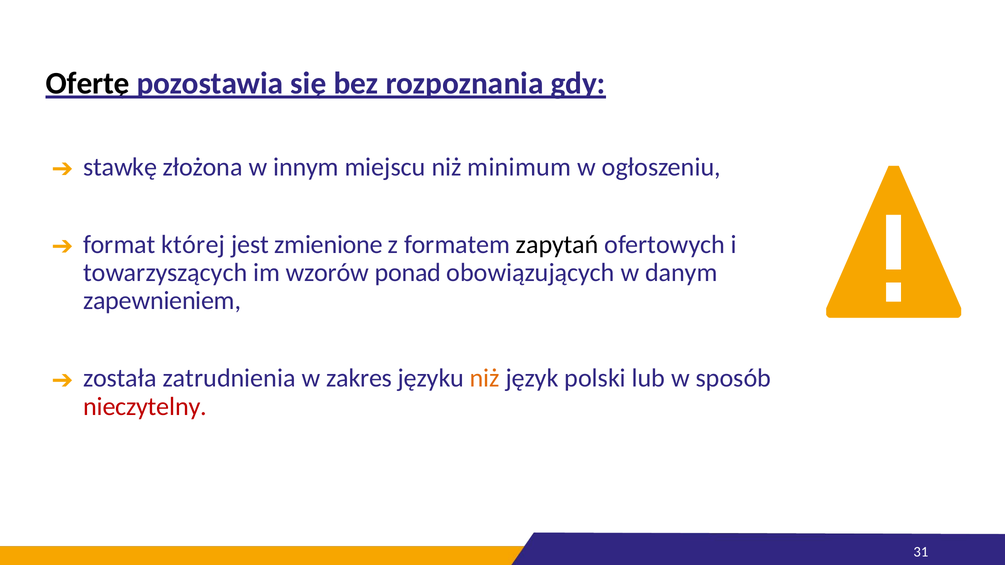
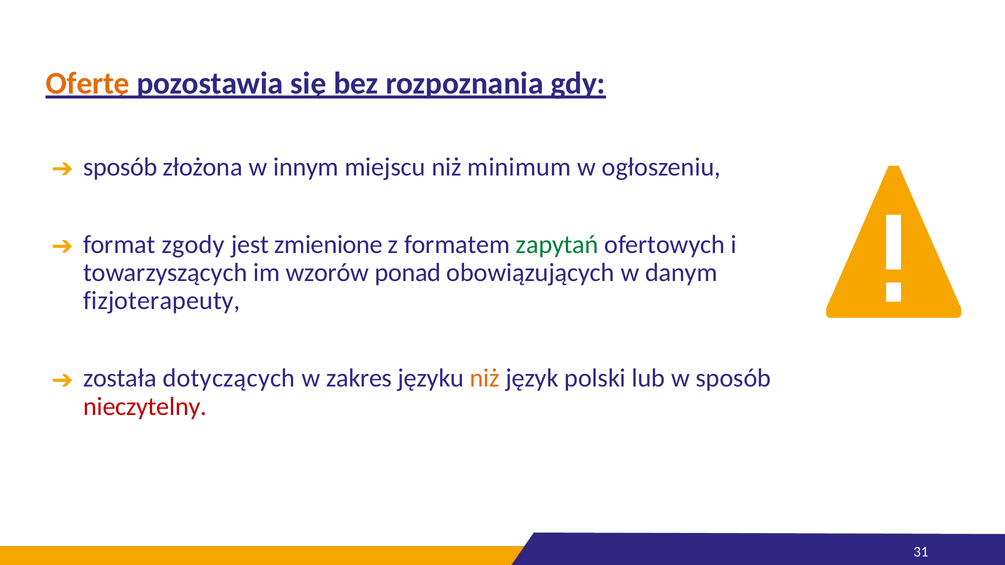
Ofertę colour: black -> orange (88, 83)
stawkę: stawkę -> sposób (120, 167)
której: której -> zgody (193, 245)
zapytań colour: black -> green (557, 245)
zapewnieniem: zapewnieniem -> fizjoterapeuty (162, 301)
zatrudnienia: zatrudnienia -> dotyczących (229, 378)
